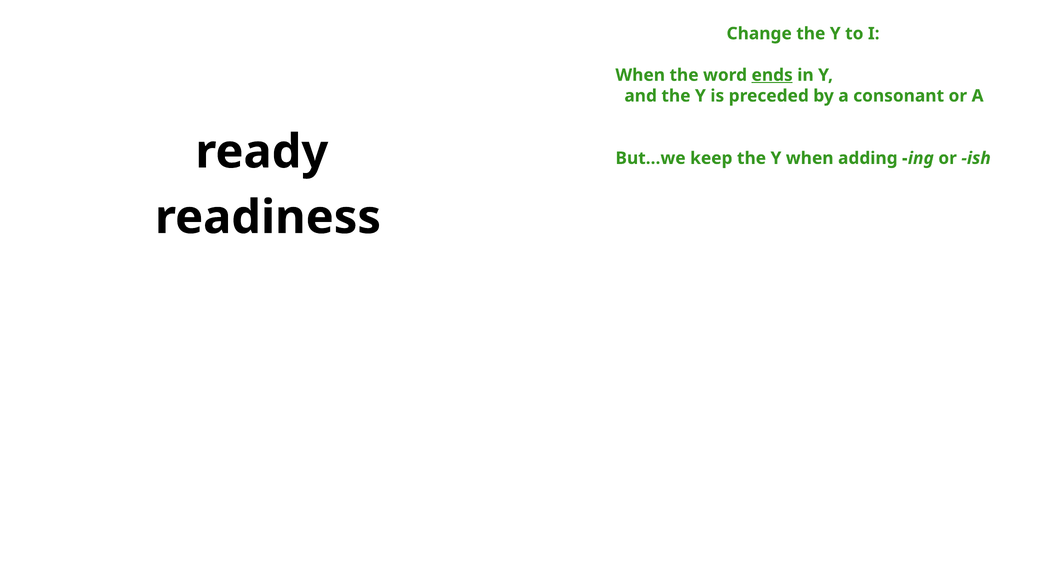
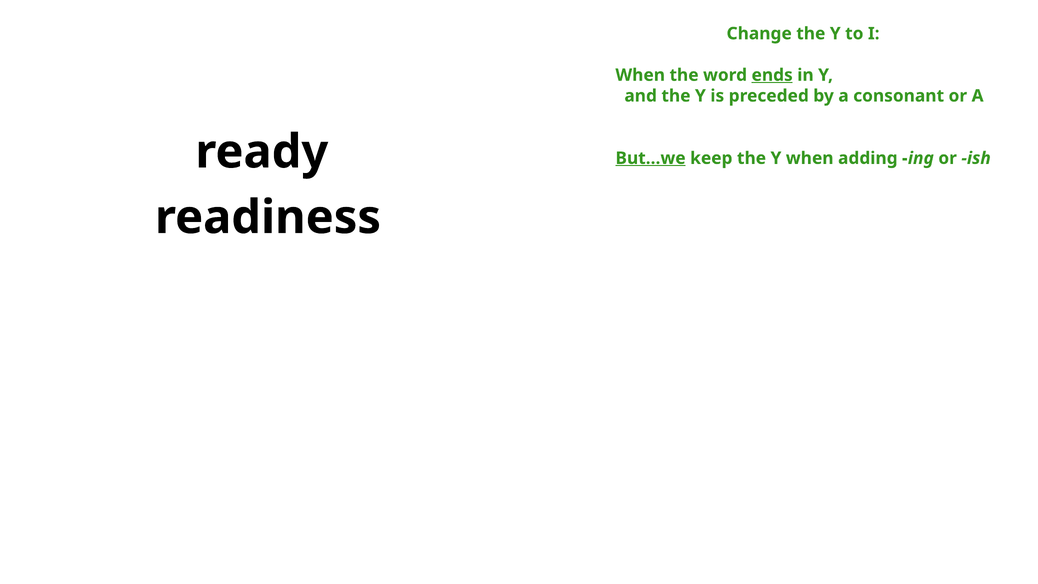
But…we underline: none -> present (651, 158)
